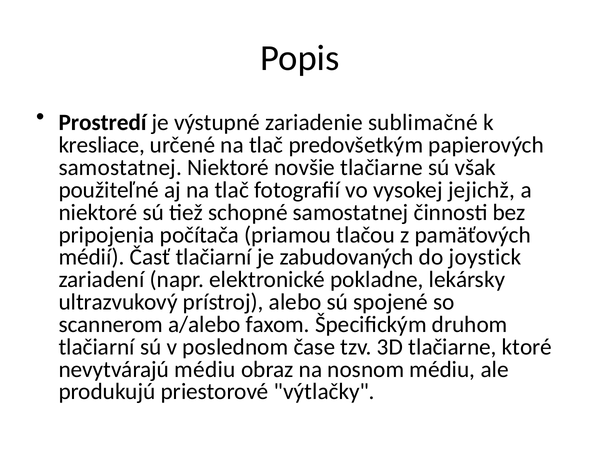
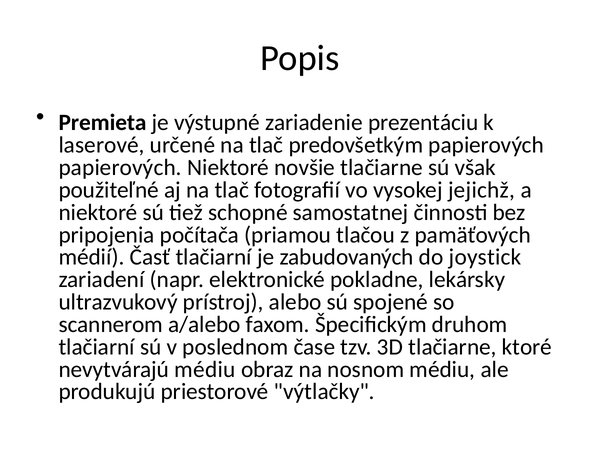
Prostredí: Prostredí -> Premieta (102, 123)
sublimačné: sublimačné -> prezentáciu (423, 123)
kresliace: kresliace -> laserové (102, 145)
samostatnej: samostatnej -> papierových (120, 168)
